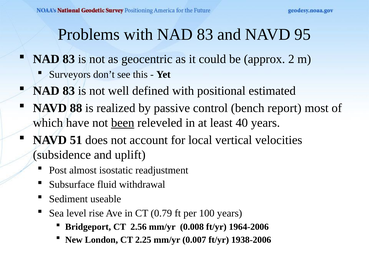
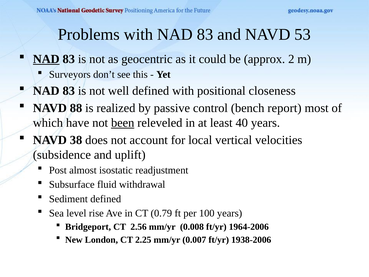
95: 95 -> 53 (303, 34)
NAD underline: none -> present (46, 59)
estimated: estimated -> closeness (272, 91)
51: 51 -> 38 (76, 140)
Sediment useable: useable -> defined (106, 199)
